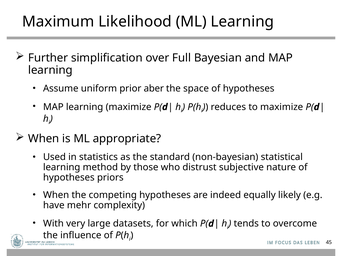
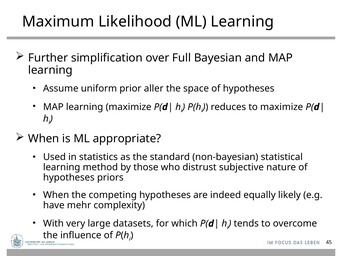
aber: aber -> aller (154, 89)
